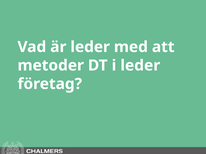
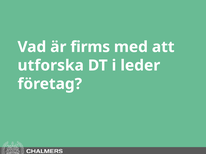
är leder: leder -> firms (90, 47)
metoder: metoder -> utforska (51, 66)
